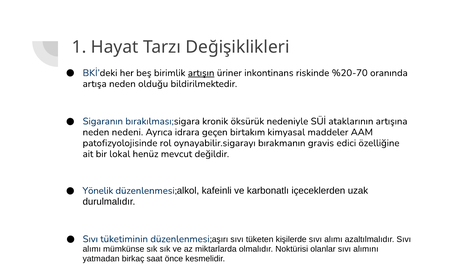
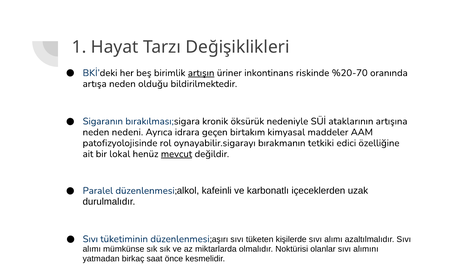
gravis: gravis -> tetkiki (321, 143)
mevcut underline: none -> present (177, 154)
Yönelik: Yönelik -> Paralel (98, 191)
